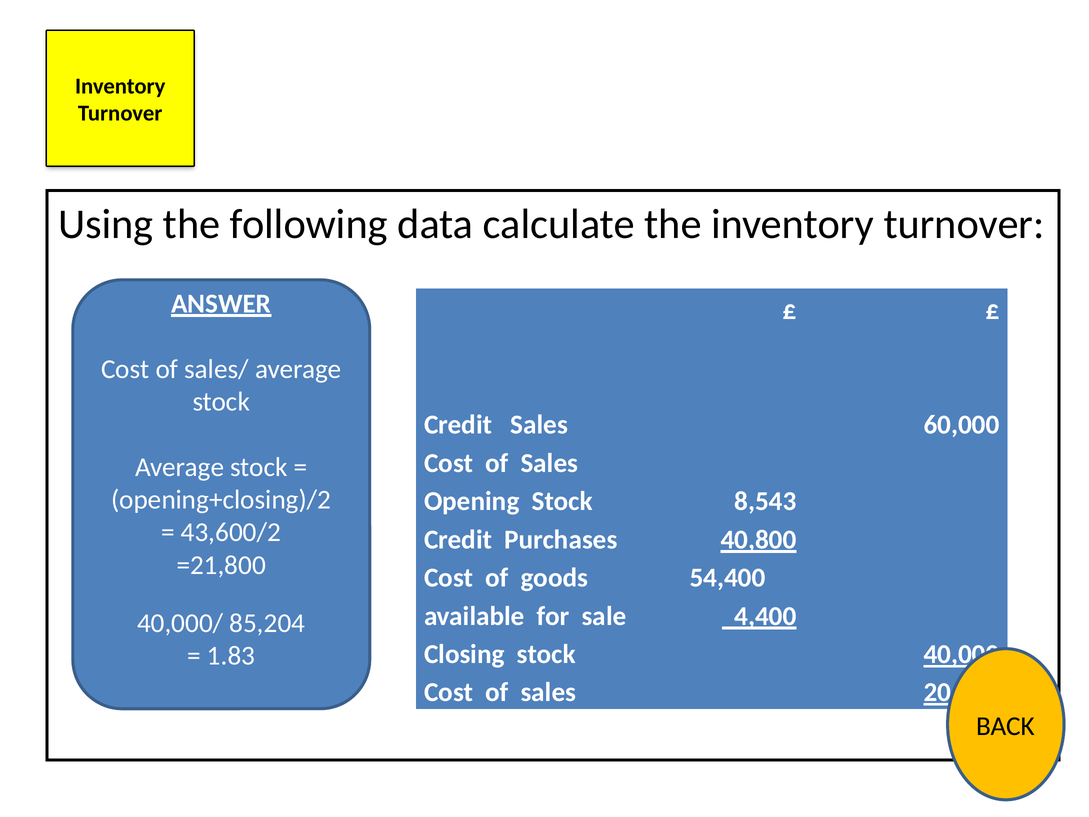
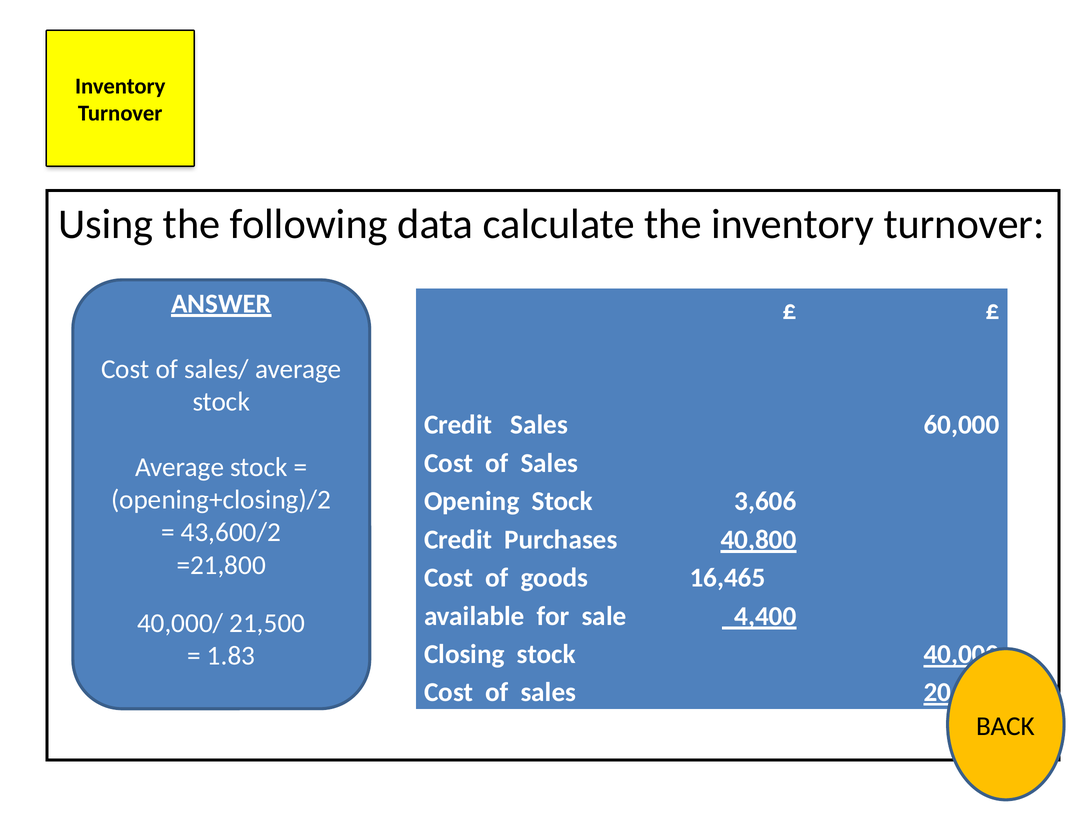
8,543: 8,543 -> 3,606 (765, 501)
54,400: 54,400 -> 16,465 (728, 578)
85,204: 85,204 -> 21,500 (267, 623)
